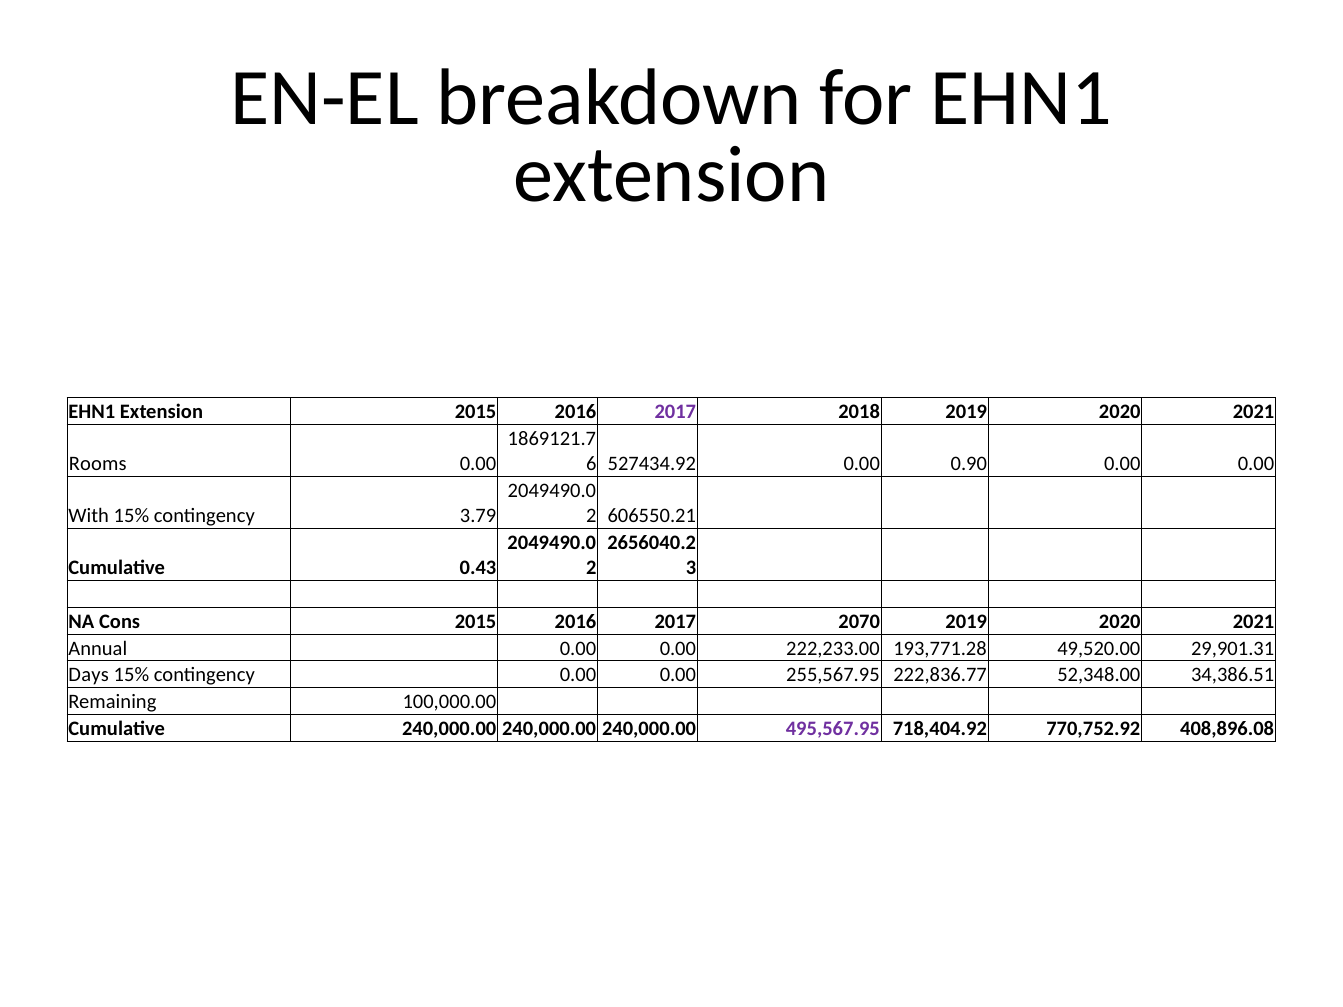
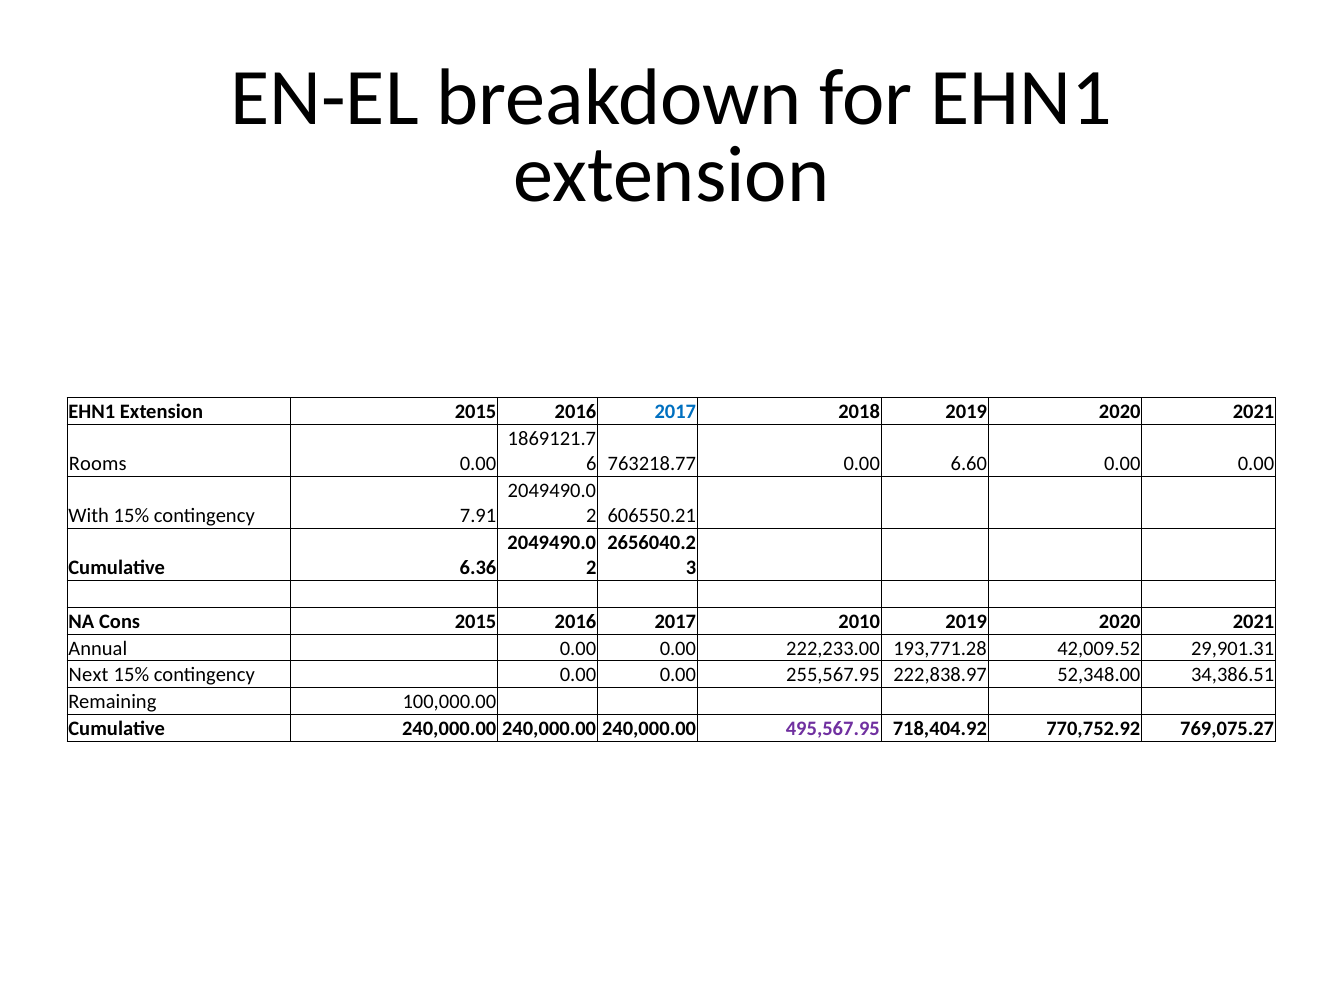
2017 colour: purple -> blue (675, 412)
527434.92: 527434.92 -> 763218.77 (652, 464)
0.90: 0.90 -> 6.60 (969, 464)
3.79: 3.79 -> 7.91 (478, 516)
0.43: 0.43 -> 6.36 (478, 568)
2070: 2070 -> 2010 (859, 622)
49,520.00: 49,520.00 -> 42,009.52 (1099, 648)
Days: Days -> Next (89, 675)
222,836.77: 222,836.77 -> 222,838.97 (940, 675)
408,896.08: 408,896.08 -> 769,075.27 (1227, 729)
